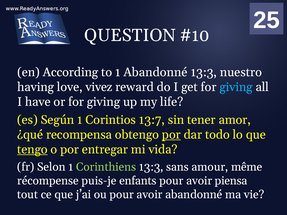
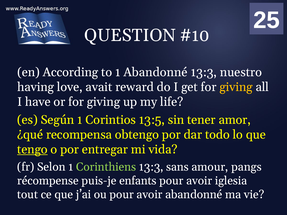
vivez: vivez -> avait (99, 87)
giving colour: light blue -> yellow (236, 87)
13:7: 13:7 -> 13:5 (152, 120)
por underline: present -> none (171, 135)
même: même -> pangs (246, 167)
piensa: piensa -> iglesia (231, 181)
